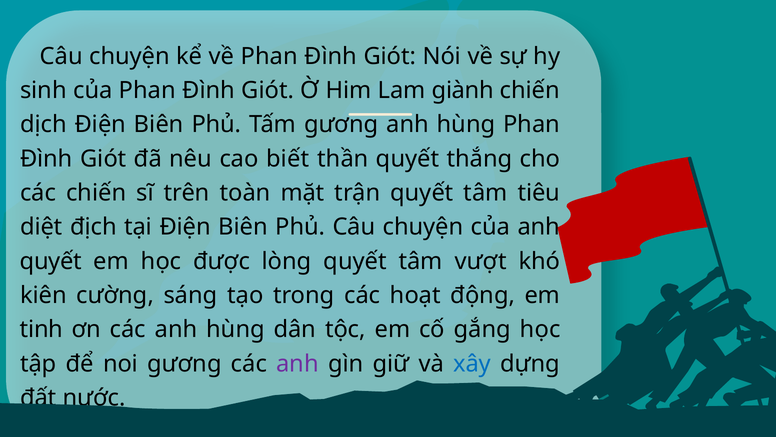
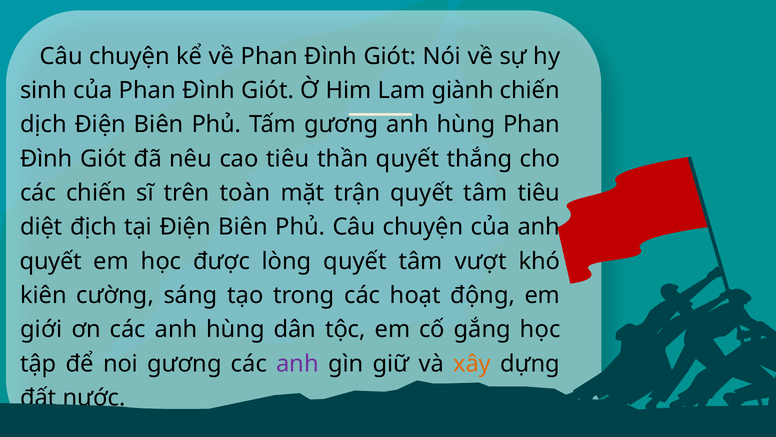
cao biết: biết -> tiêu (288, 159)
tinh: tinh -> giới (41, 329)
xây colour: blue -> orange (472, 363)
